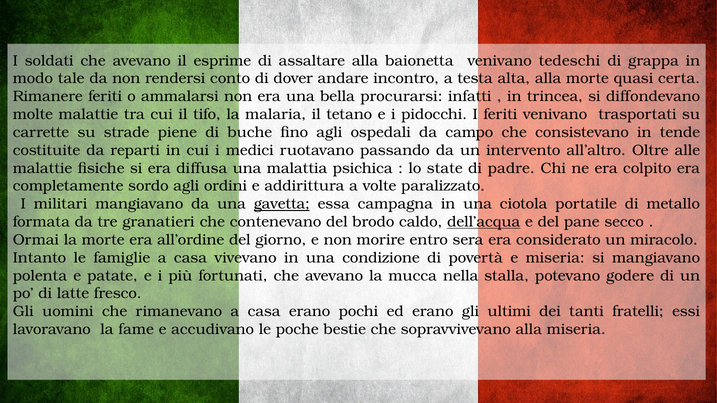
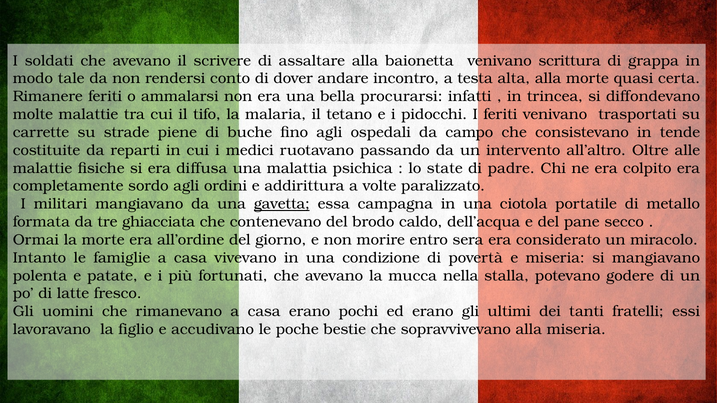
esprime: esprime -> scrivere (222, 61)
tedeschi: tedeschi -> scrittura (570, 61)
granatieri: granatieri -> ghiacciata (159, 222)
dell’acqua underline: present -> none (484, 222)
fame: fame -> figlio (136, 330)
